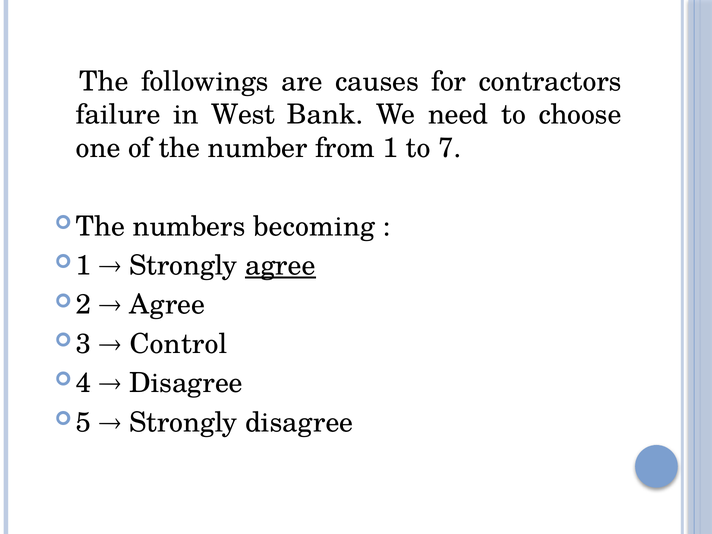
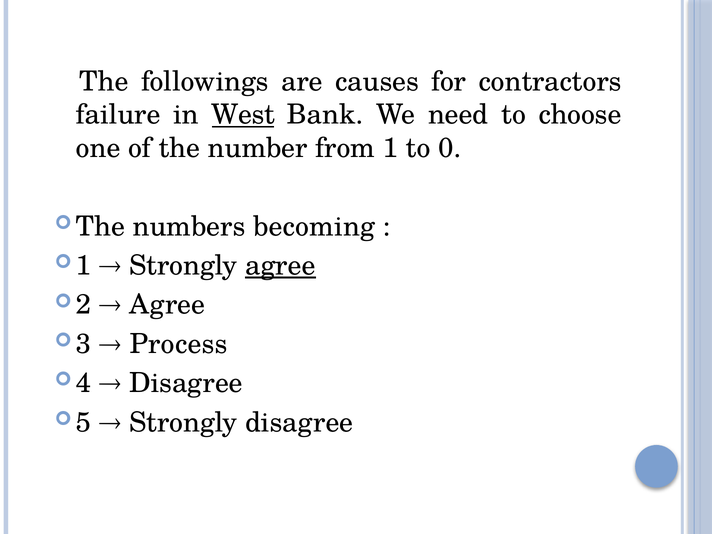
West underline: none -> present (243, 115)
7: 7 -> 0 (450, 148)
Control: Control -> Process (179, 344)
